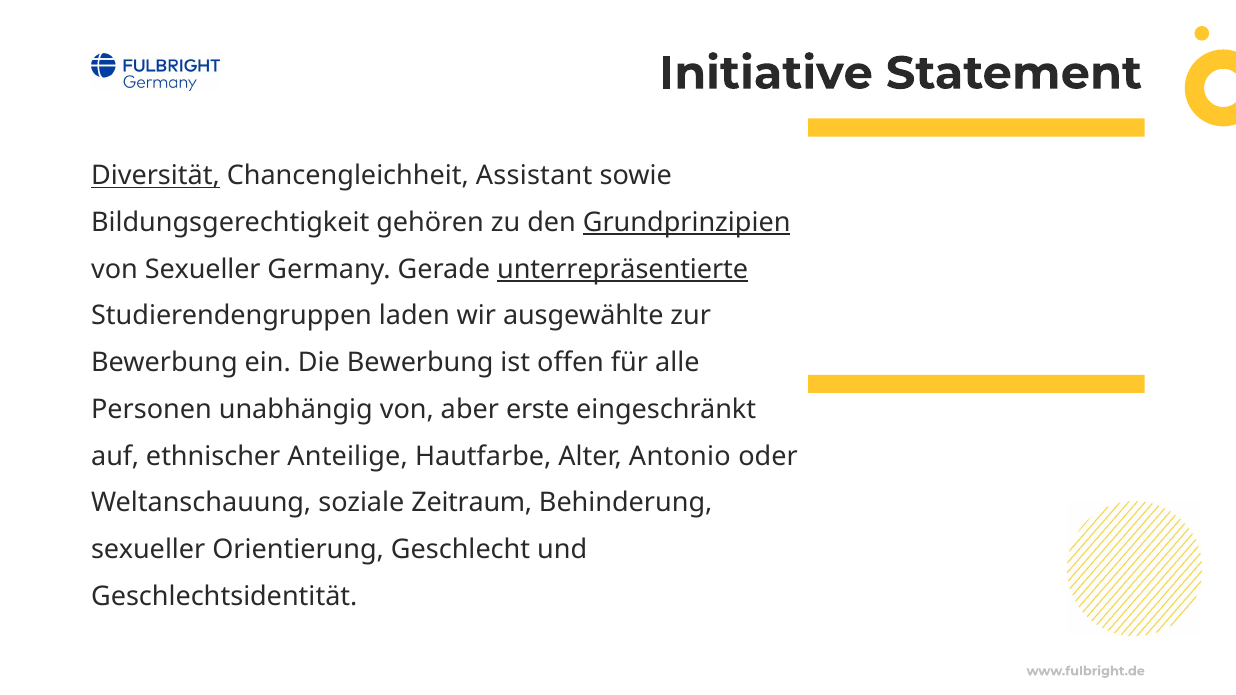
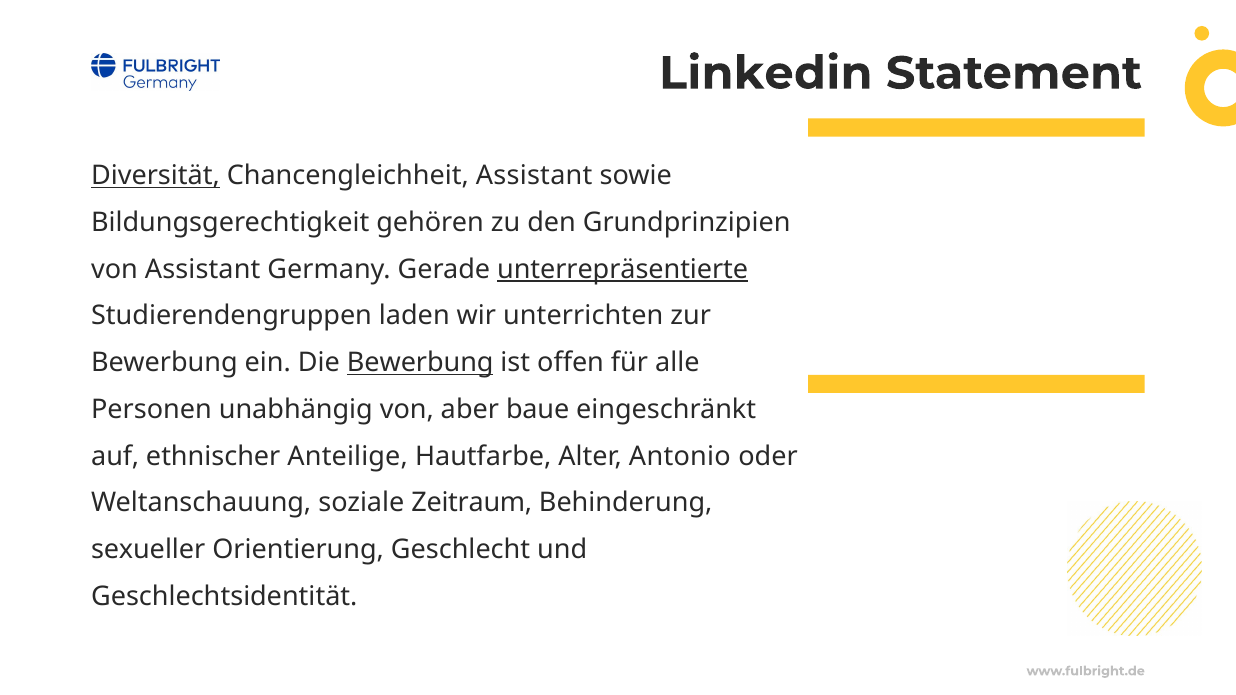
Initiative: Initiative -> Linkedin (766, 73)
Grundprinzipien underline: present -> none (687, 223)
von Sexueller: Sexueller -> Assistant (203, 269)
ausgewählte: ausgewählte -> unterrichten (583, 316)
Bewerbung underline: none -> present (420, 363)
erste: erste -> baue (538, 410)
